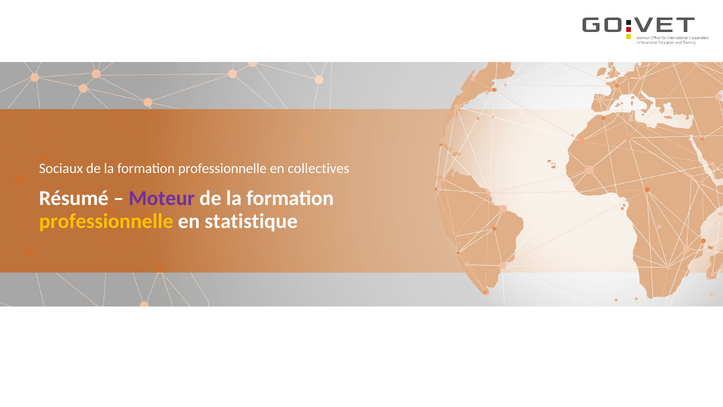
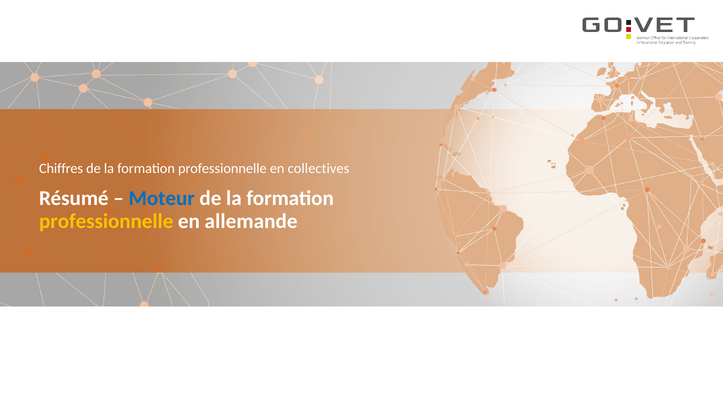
Sociaux: Sociaux -> Chiffres (61, 169)
Moteur colour: purple -> blue (162, 198)
statistique: statistique -> allemande (251, 221)
